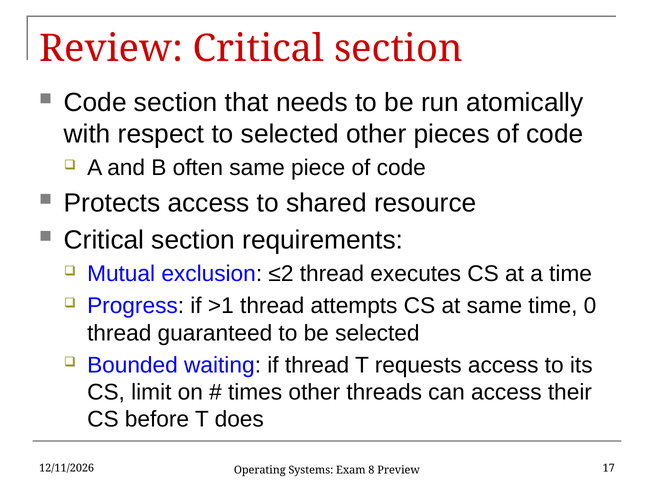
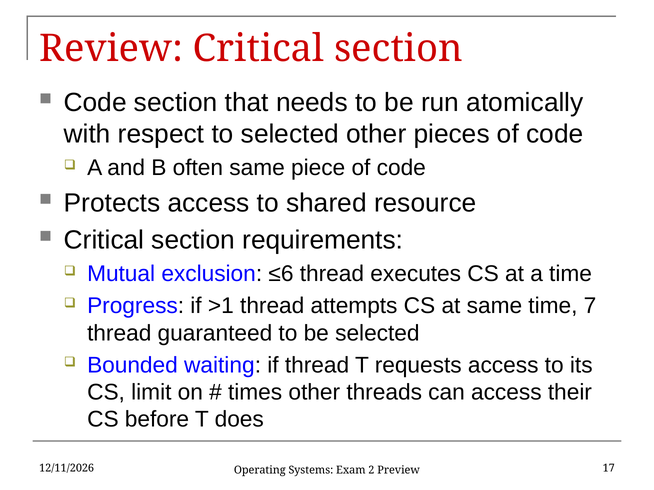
≤2: ≤2 -> ≤6 (281, 274)
0: 0 -> 7 (590, 306)
8: 8 -> 2 (371, 471)
